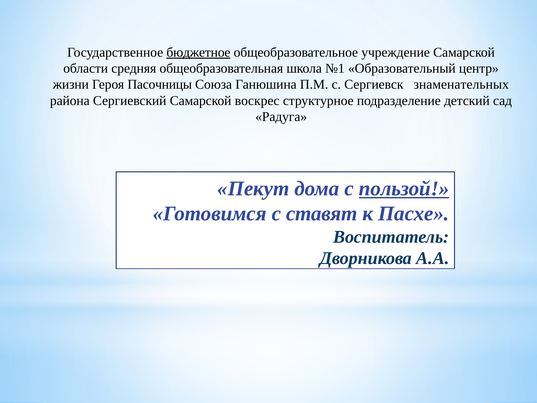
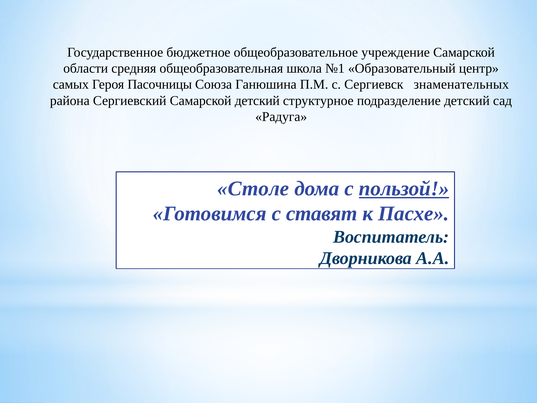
бюджетное underline: present -> none (198, 52)
жизни: жизни -> самых (71, 85)
Самарской воскрес: воскрес -> детский (257, 101)
Пекут: Пекут -> Столе (253, 188)
